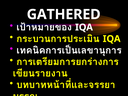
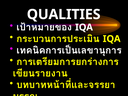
GATHERED: GATHERED -> QUALITIES (64, 14)
